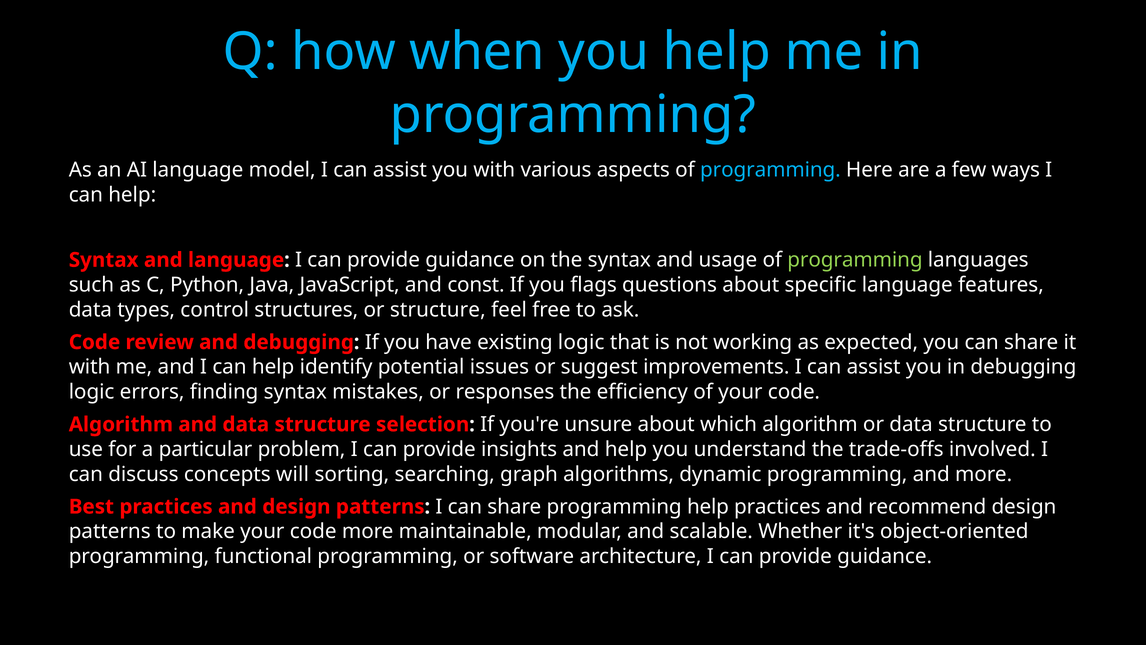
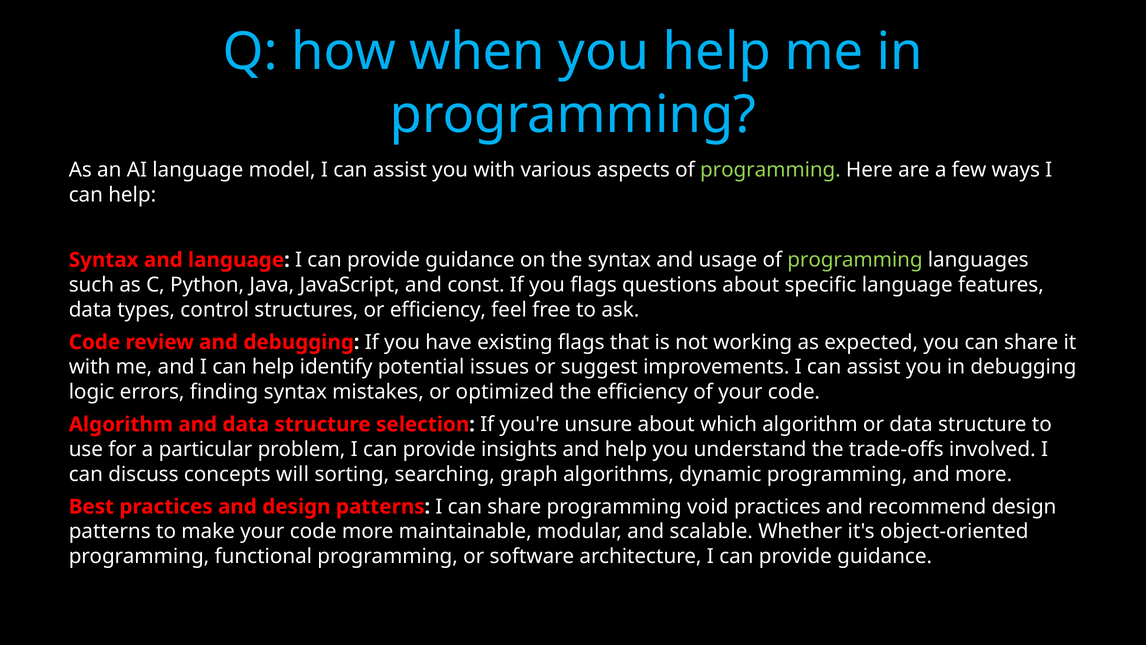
programming colour: light blue -> light green (770, 170)
or structure: structure -> efficiency (438, 310)
existing logic: logic -> flags (581, 342)
responses: responses -> optimized (505, 392)
programming help: help -> void (708, 506)
